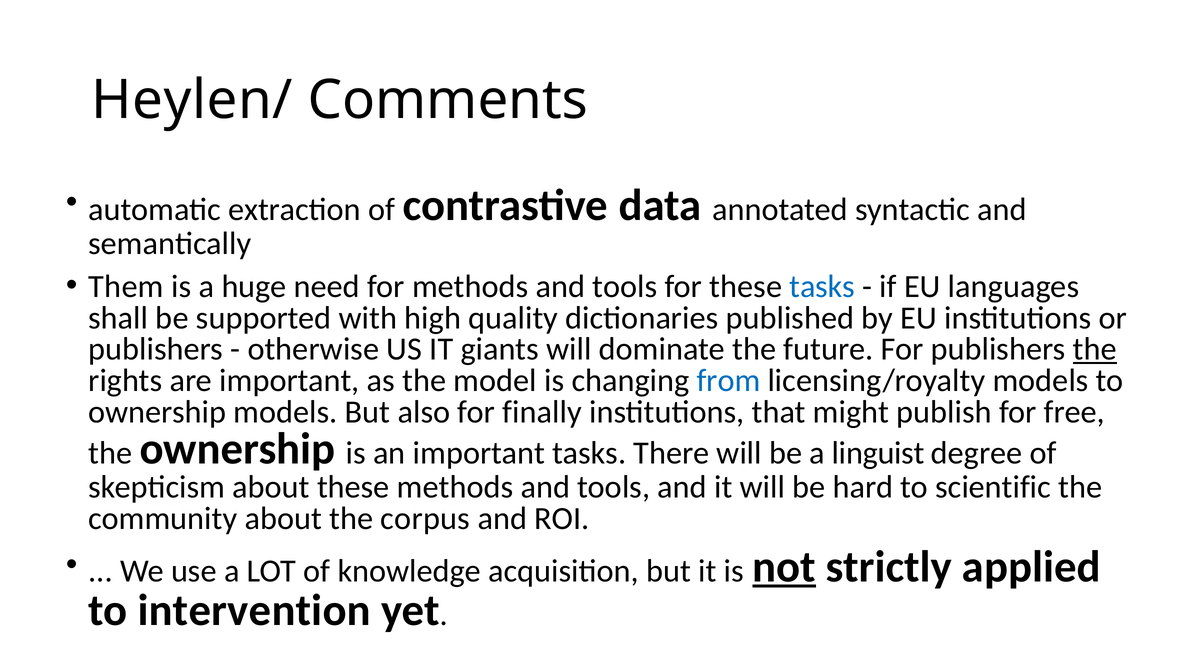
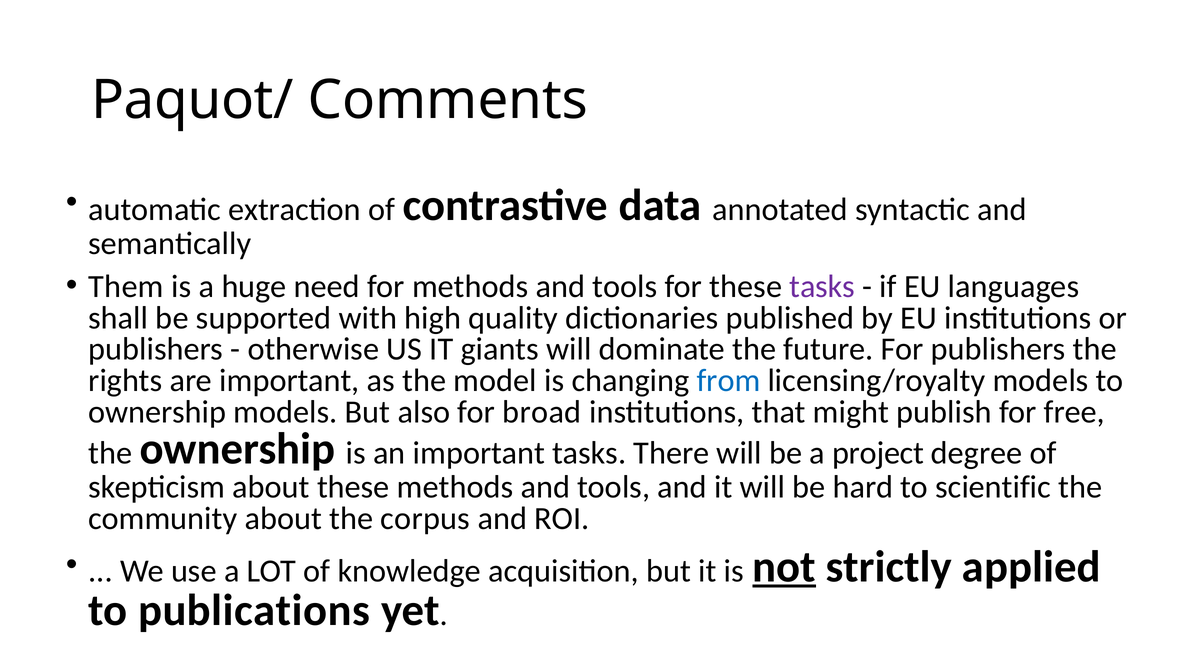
Heylen/: Heylen/ -> Paquot/ (192, 100)
tasks colour: blue -> purple (822, 286)
the underline: present -> none (1095, 349)
finally: finally -> broad (542, 412)
linguist: linguist -> project (878, 453)
intervention: intervention -> publications (254, 610)
